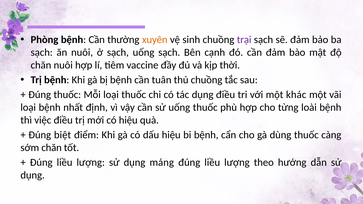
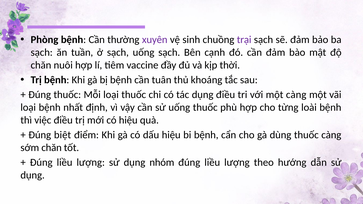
xuyên colour: orange -> purple (155, 40)
ăn nuôi: nuôi -> tuần (82, 52)
thủ chuồng: chuồng -> khoáng (207, 80)
một khác: khác -> càng (296, 95)
máng: máng -> nhóm (162, 163)
